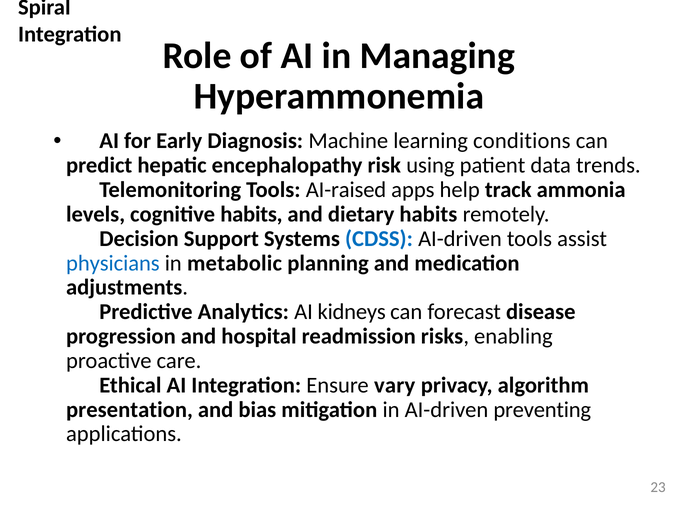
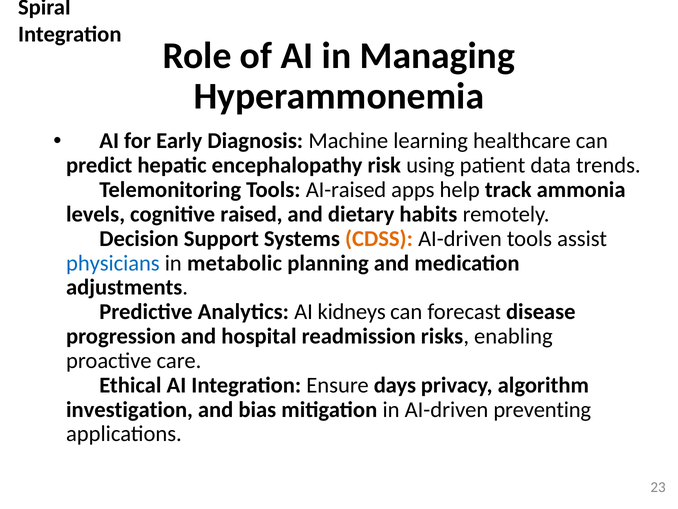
conditions: conditions -> healthcare (522, 141)
cognitive habits: habits -> raised (251, 214)
CDSS colour: blue -> orange (379, 238)
vary: vary -> days (395, 385)
presentation: presentation -> investigation (130, 409)
